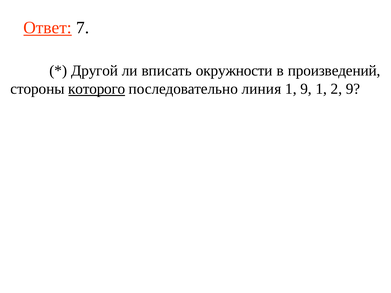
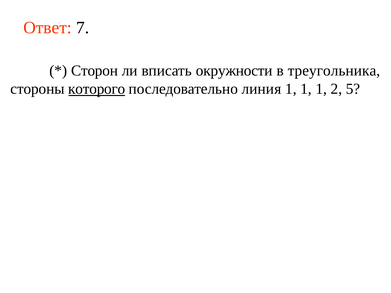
Ответ underline: present -> none (48, 28)
Другой: Другой -> Сторон (95, 71)
произведений: произведений -> треугольника (334, 71)
9: 9 -> 1 (306, 89)
2 9: 9 -> 5 (353, 89)
